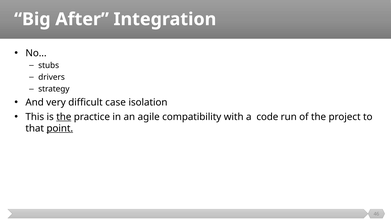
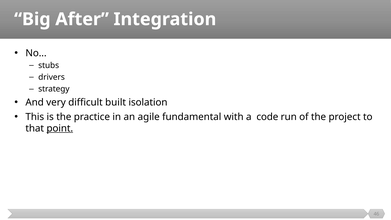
case: case -> built (116, 102)
the underline: present -> none (64, 117)
compatibility: compatibility -> fundamental (192, 117)
